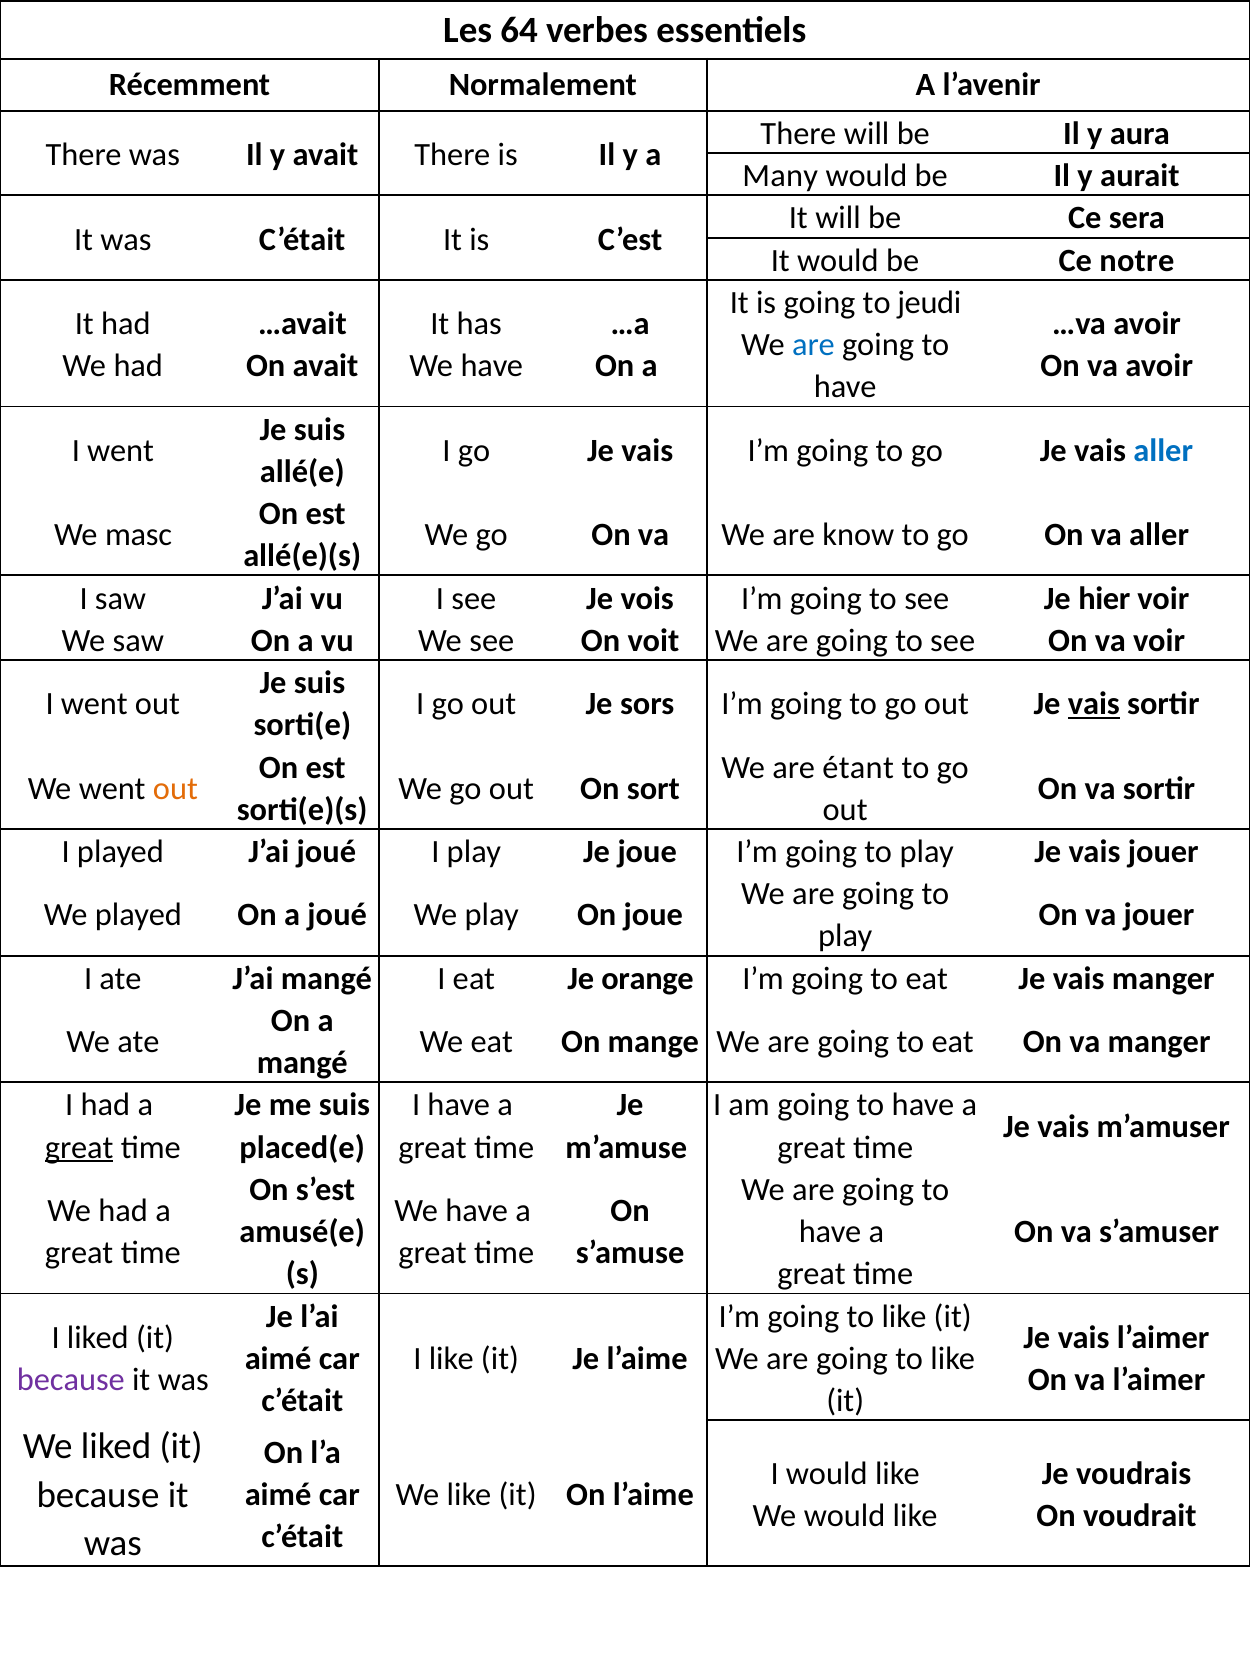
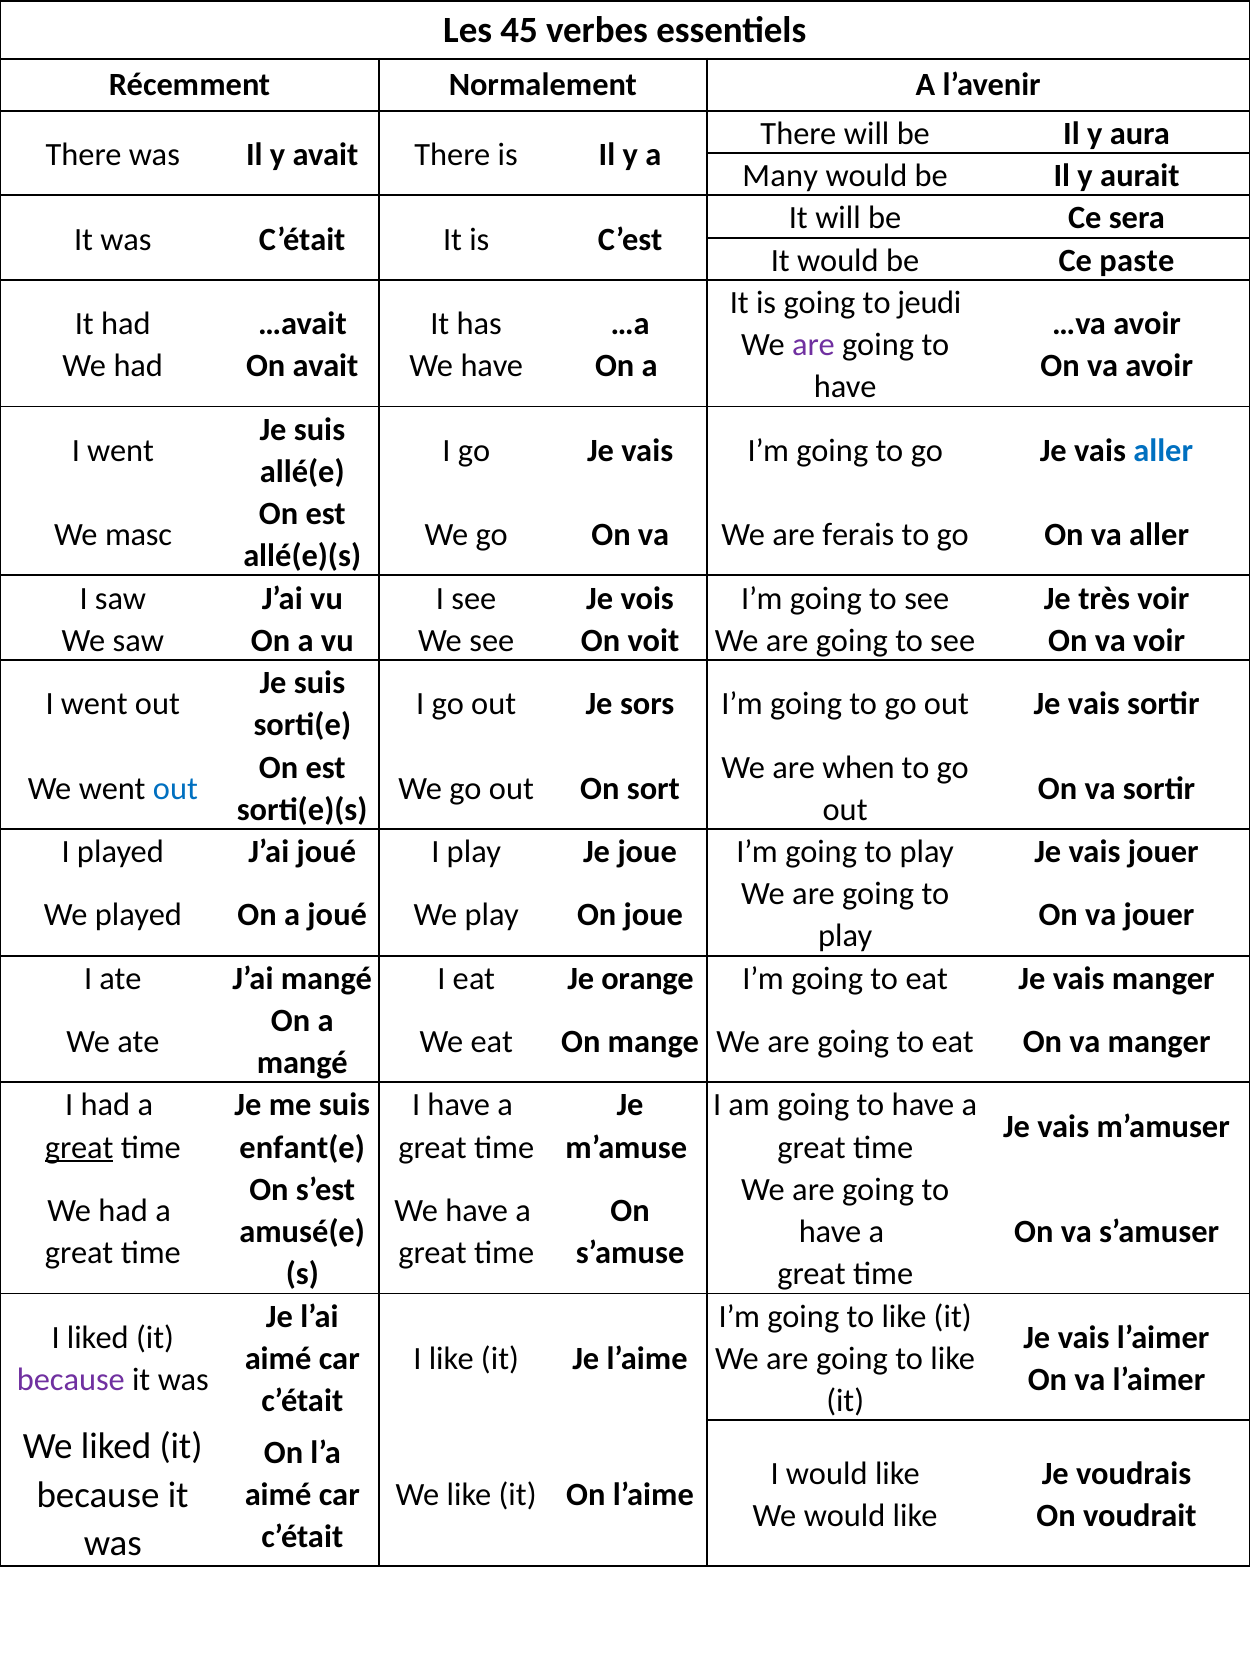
64: 64 -> 45 (519, 30)
notre: notre -> paste (1137, 260)
are colour: blue -> purple (814, 345)
know: know -> ferais (858, 535)
hier: hier -> très (1104, 598)
vais underline: present -> none (1094, 704)
étant: étant -> when (858, 767)
out colour: orange -> blue (175, 788)
placed(e: placed(e -> enfant(e (302, 1147)
